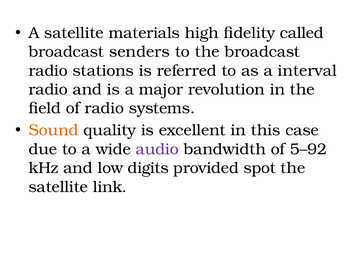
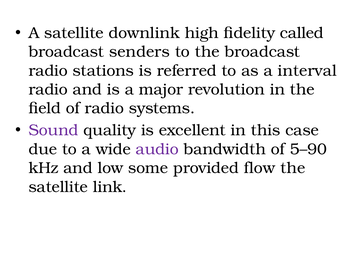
materials: materials -> downlink (144, 33)
Sound colour: orange -> purple (53, 130)
5–92: 5–92 -> 5–90 (308, 149)
digits: digits -> some (148, 168)
spot: spot -> flow (260, 168)
